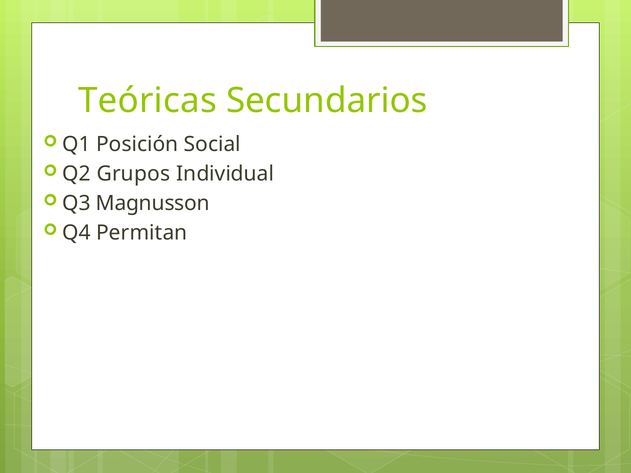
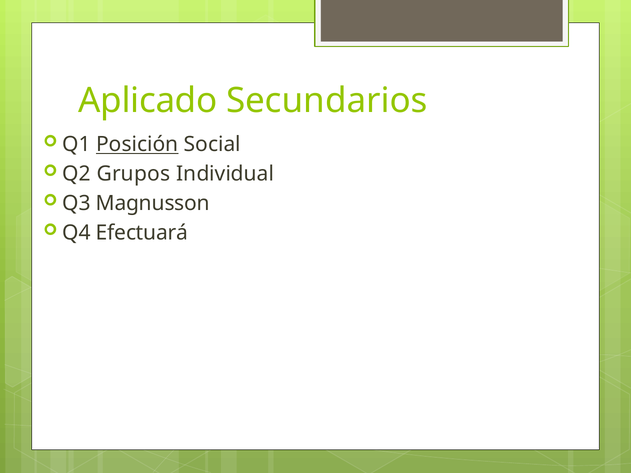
Teóricas: Teóricas -> Aplicado (148, 101)
Posición underline: none -> present (137, 145)
Permitan: Permitan -> Efectuará (142, 233)
